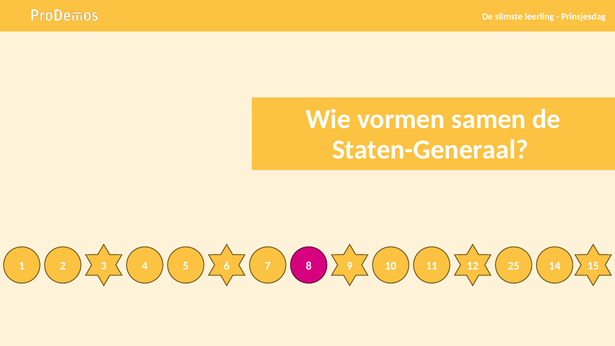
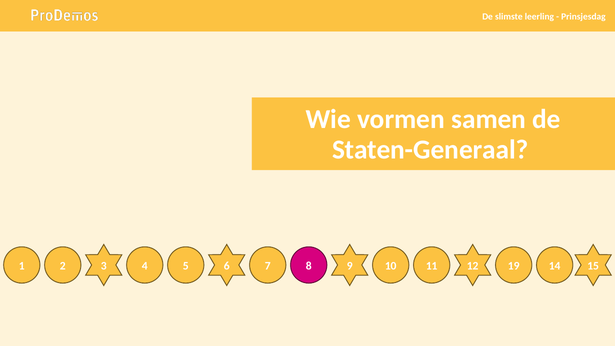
25: 25 -> 19 (514, 266)
